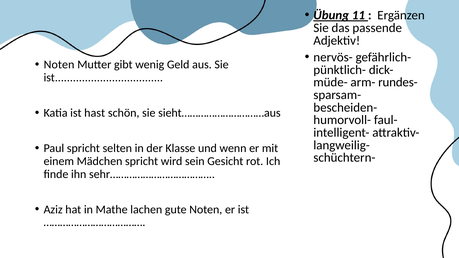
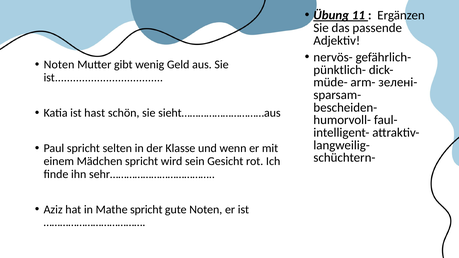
rundes-: rundes- -> зелені- (398, 82)
Mathe lachen: lachen -> spricht (146, 210)
